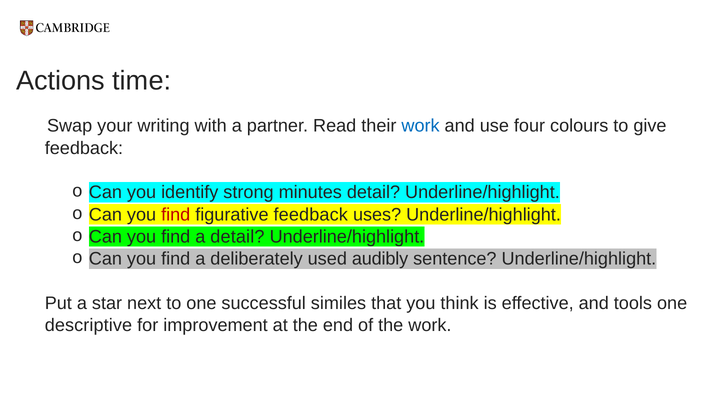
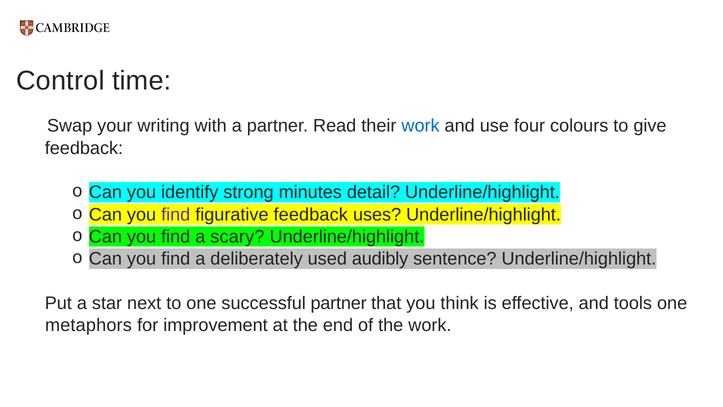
Actions: Actions -> Control (60, 81)
find colour: red -> purple (176, 214)
a detail: detail -> scary (237, 237)
successful similes: similes -> partner (339, 303)
descriptive: descriptive -> metaphors (88, 325)
